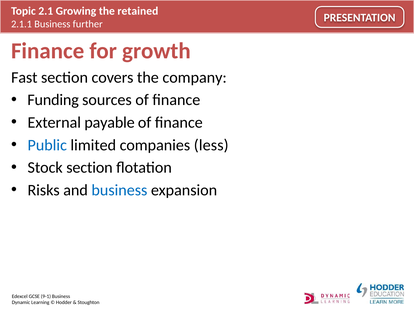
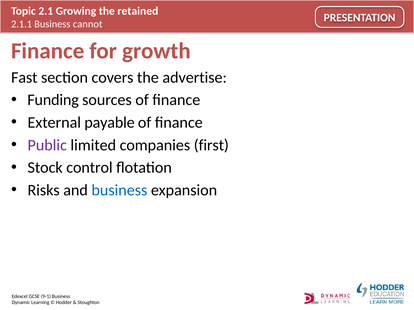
further: further -> cannot (88, 24)
company: company -> advertise (195, 78)
Public colour: blue -> purple (47, 145)
less: less -> first (211, 145)
Stock section: section -> control (89, 168)
